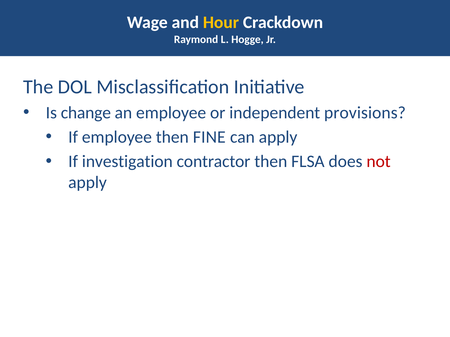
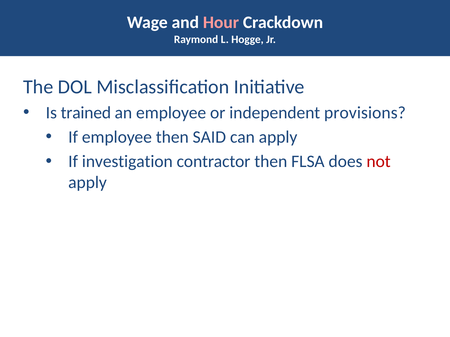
Hour colour: yellow -> pink (221, 23)
change: change -> trained (86, 113)
FINE: FINE -> SAID (209, 137)
